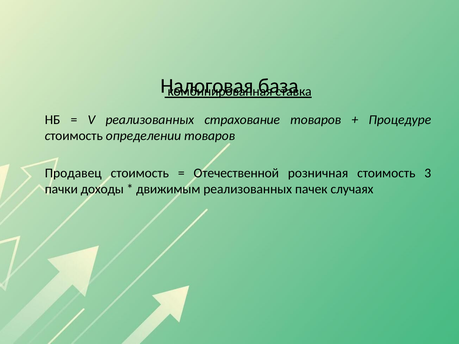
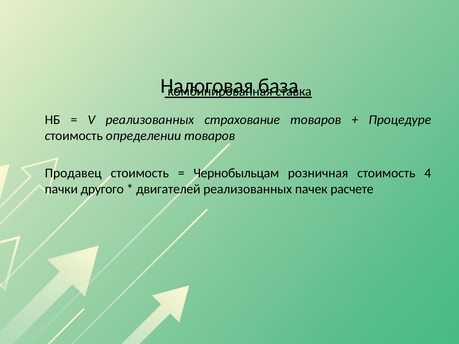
Отечественной: Отечественной -> Чернобыльцам (236, 173)
3: 3 -> 4 (428, 173)
доходы: доходы -> другого (102, 189)
движимым: движимым -> двигателей (168, 189)
случаях: случаях -> расчете (352, 189)
